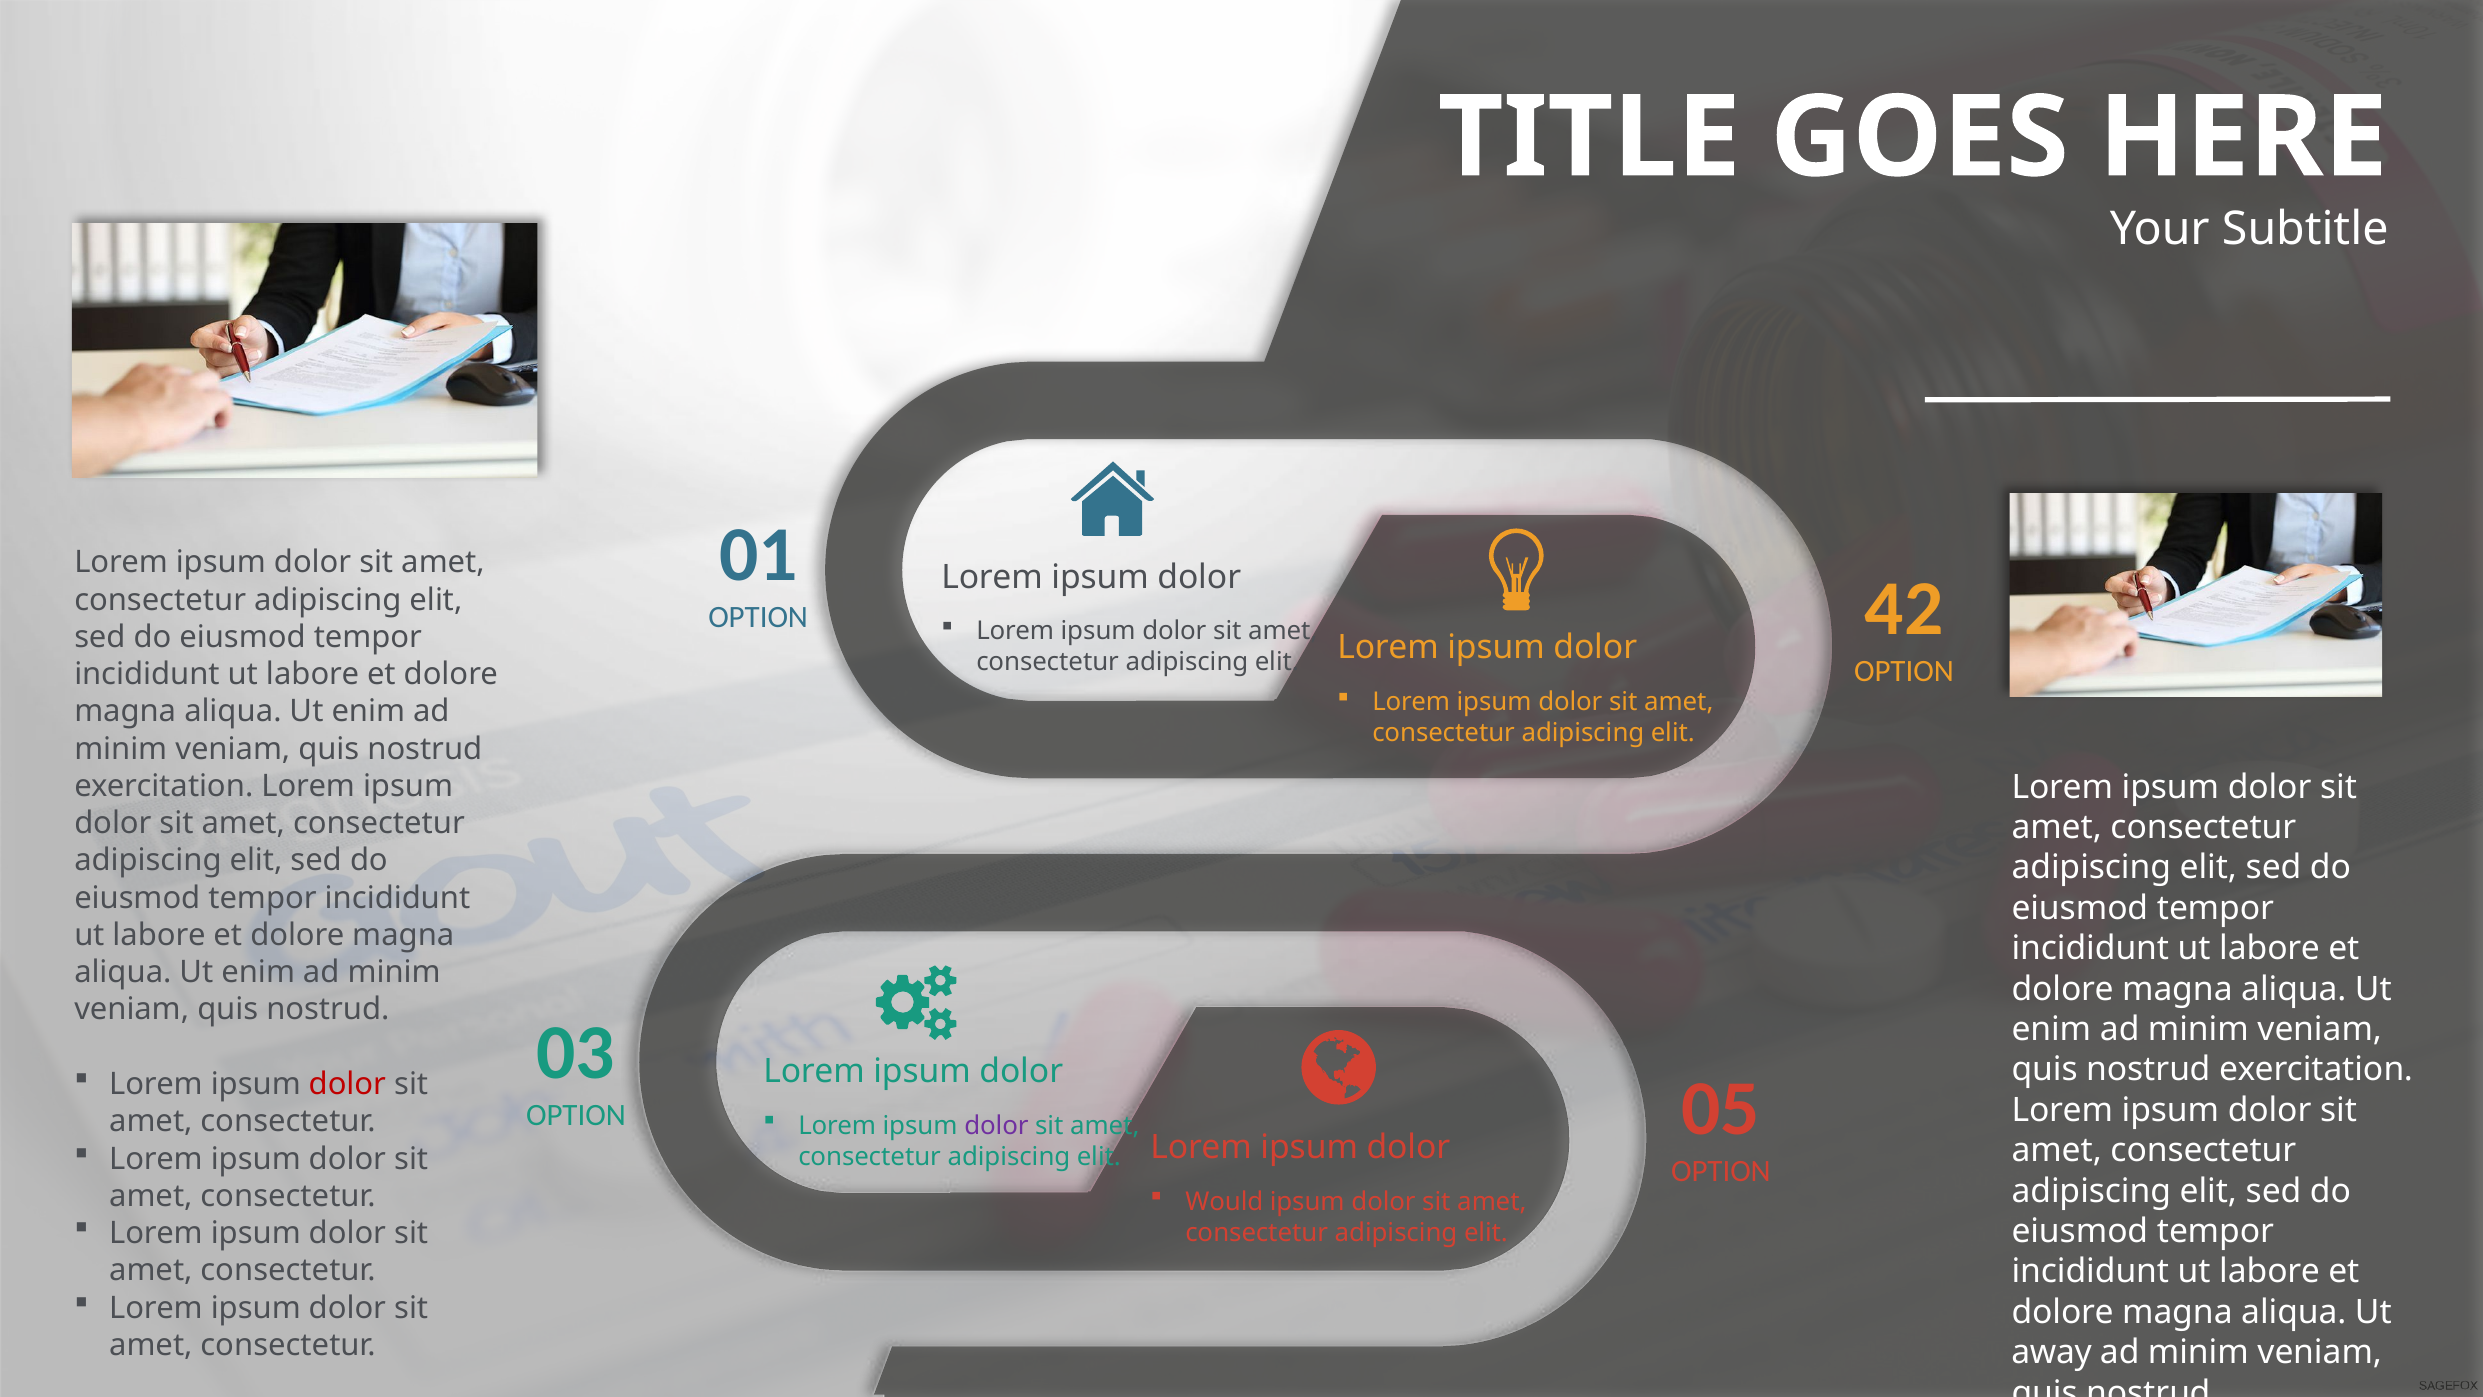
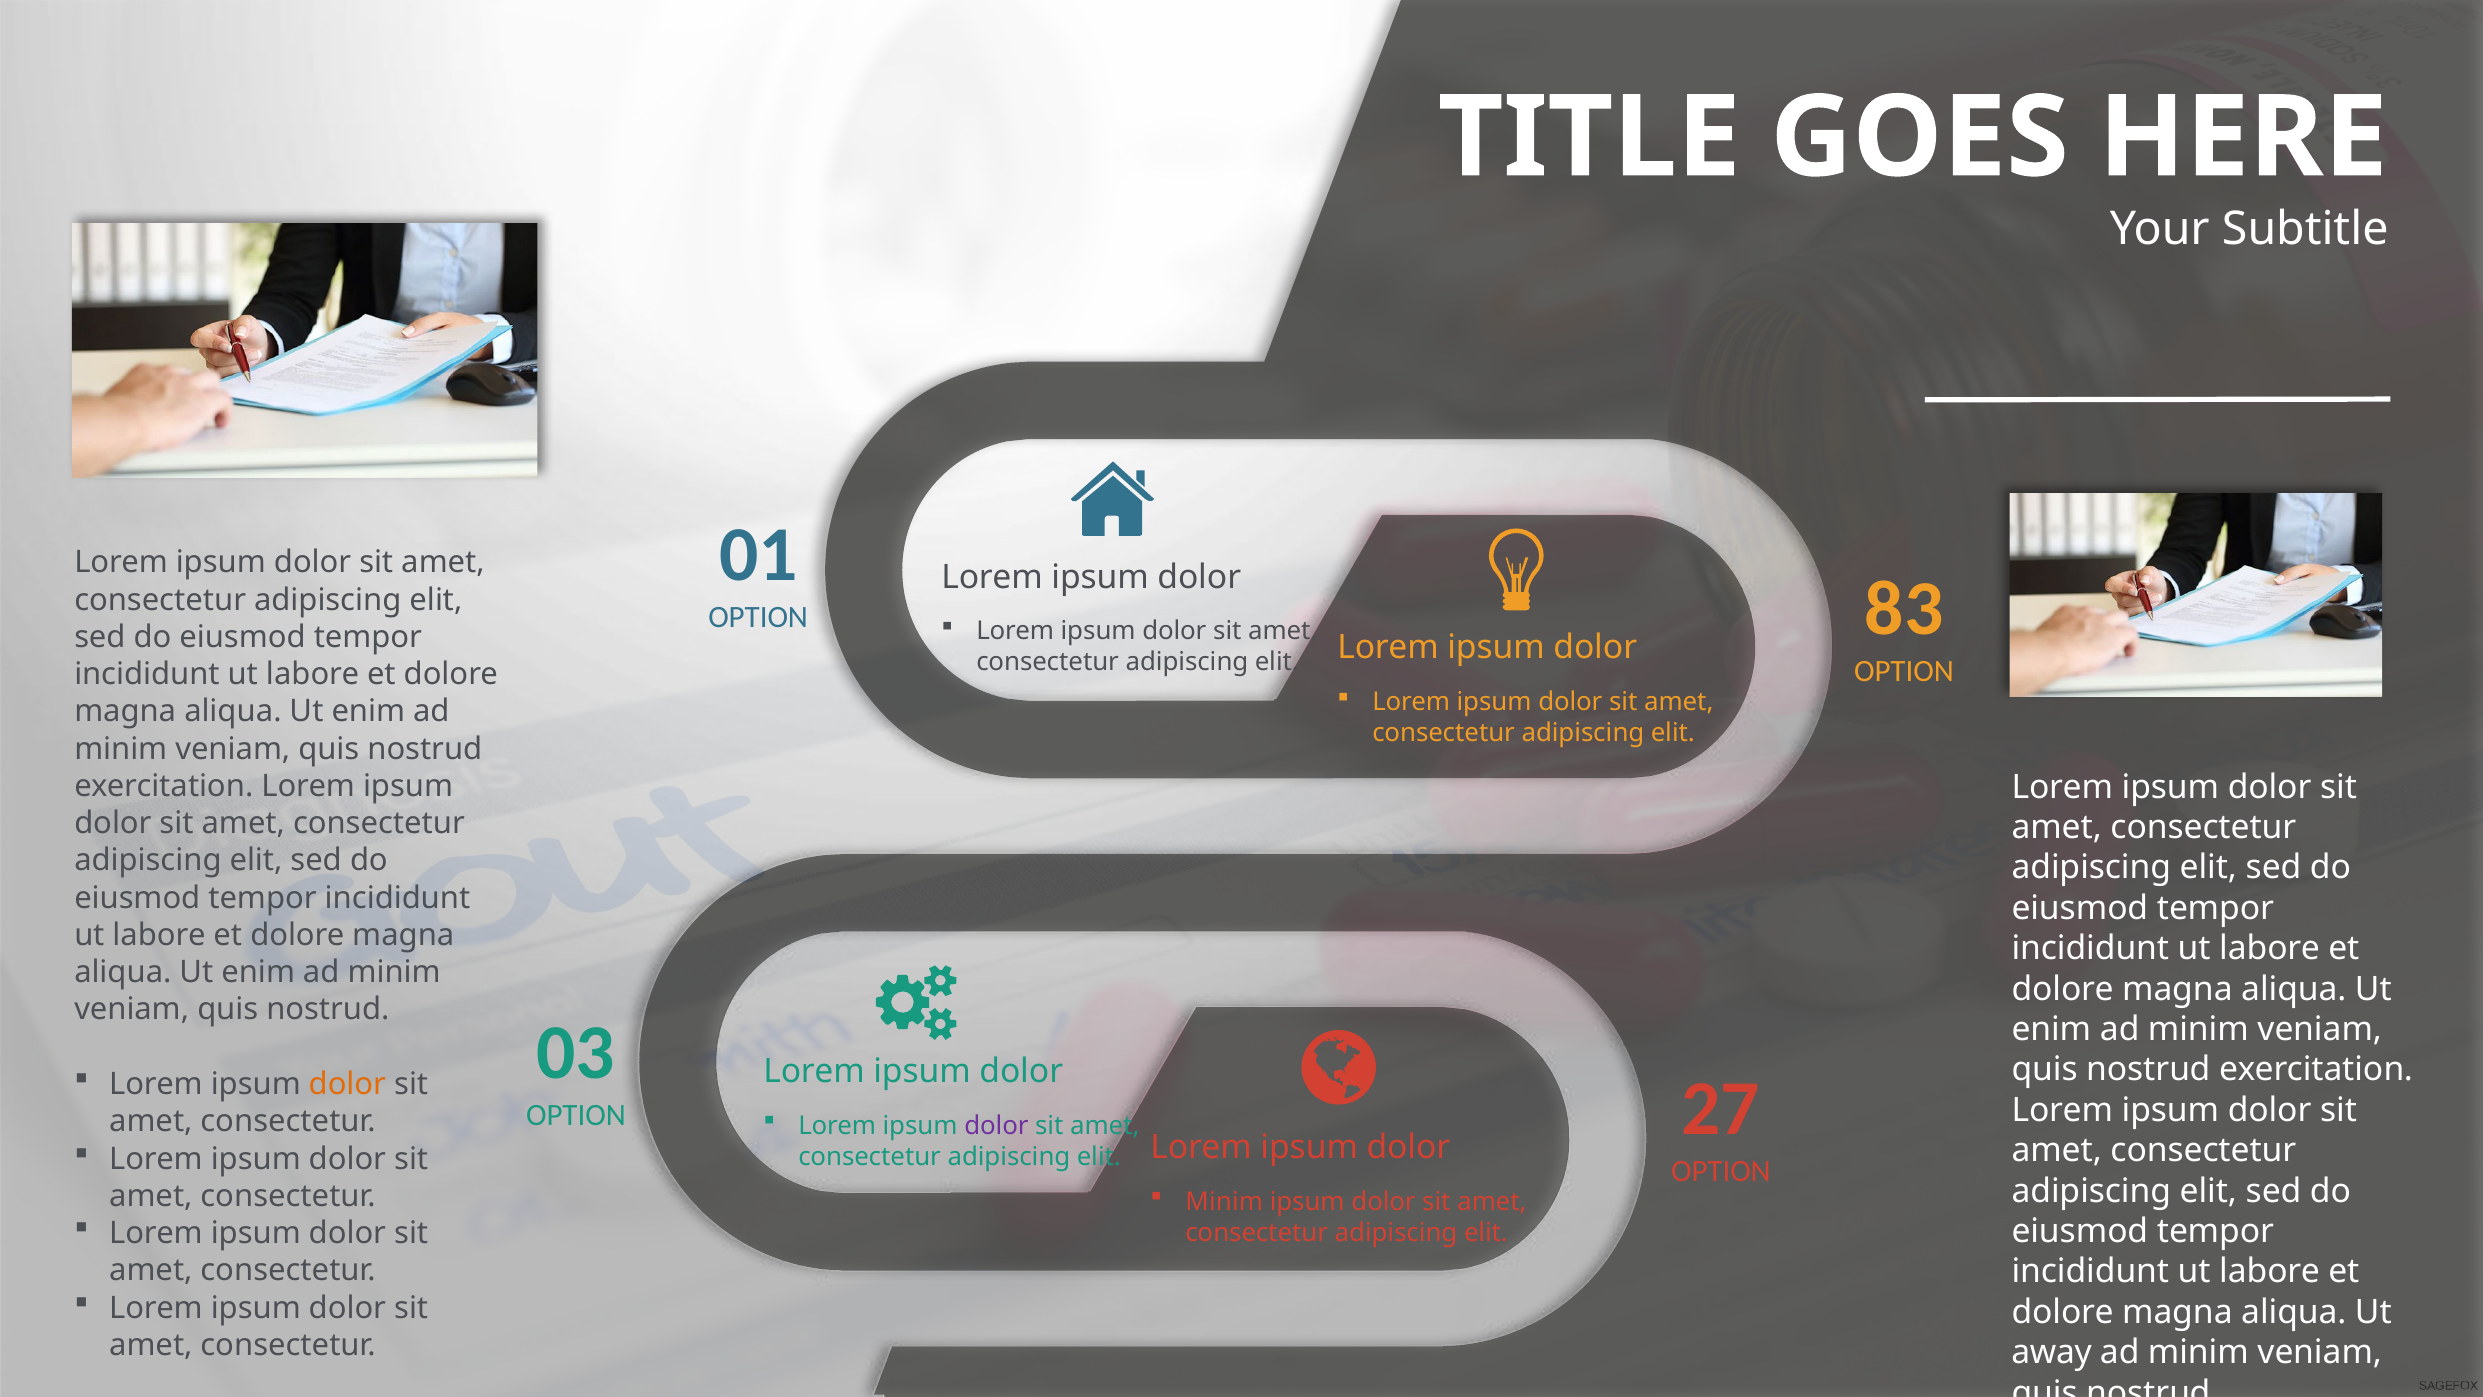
42: 42 -> 83 (1904, 609)
dolor colour: red -> orange (347, 1084)
05: 05 -> 27 (1721, 1109)
Would: Would -> Minim (1224, 1201)
